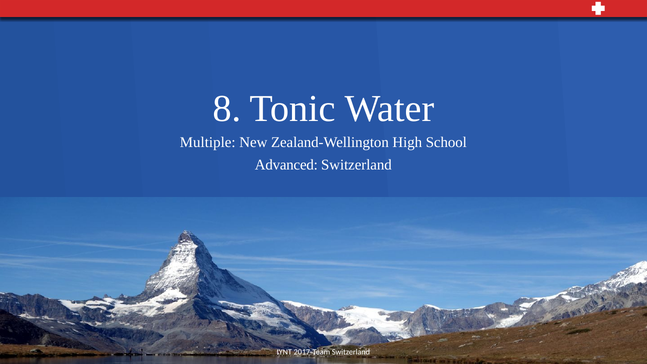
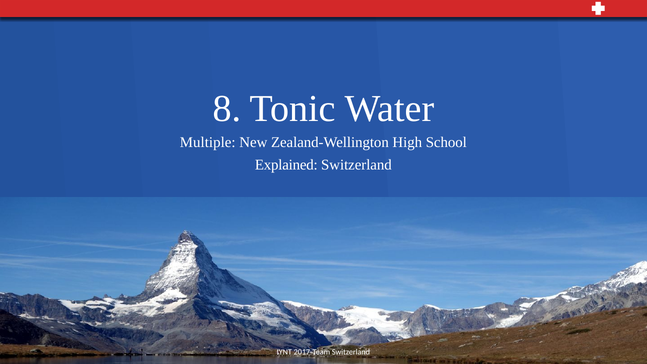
Advanced: Advanced -> Explained (286, 165)
